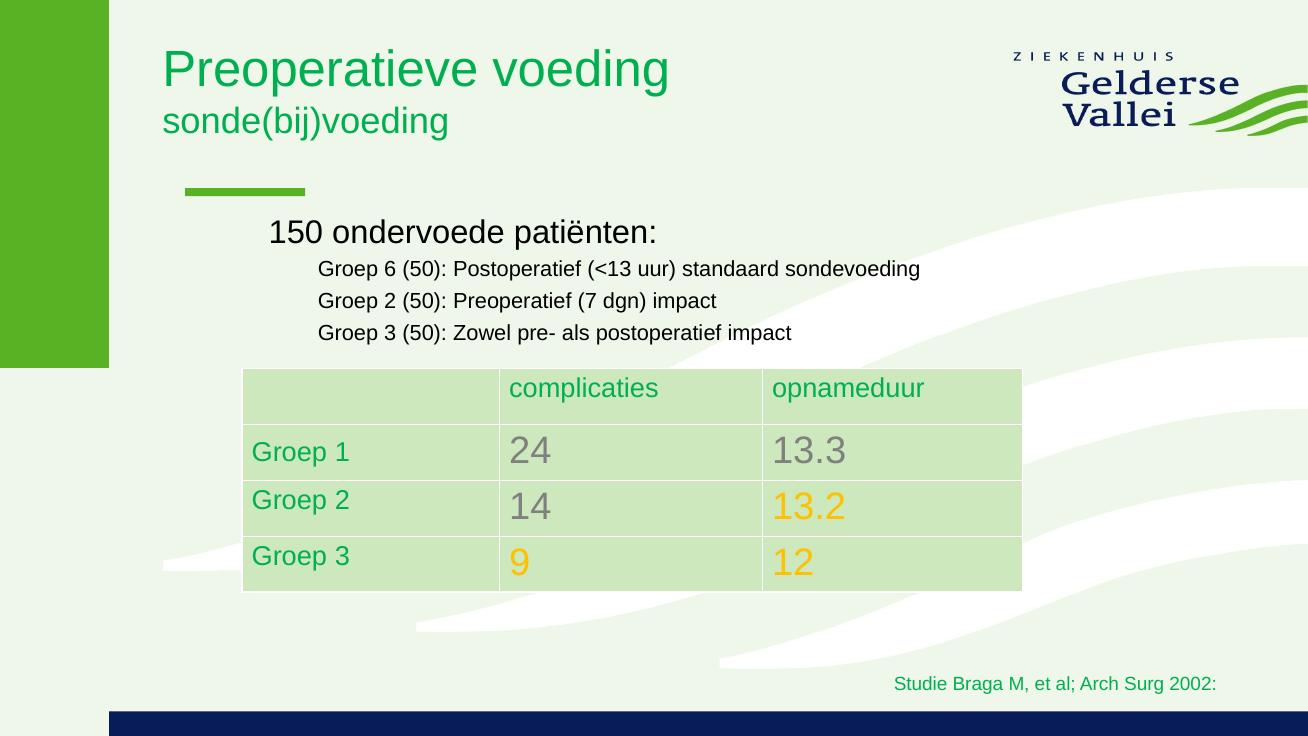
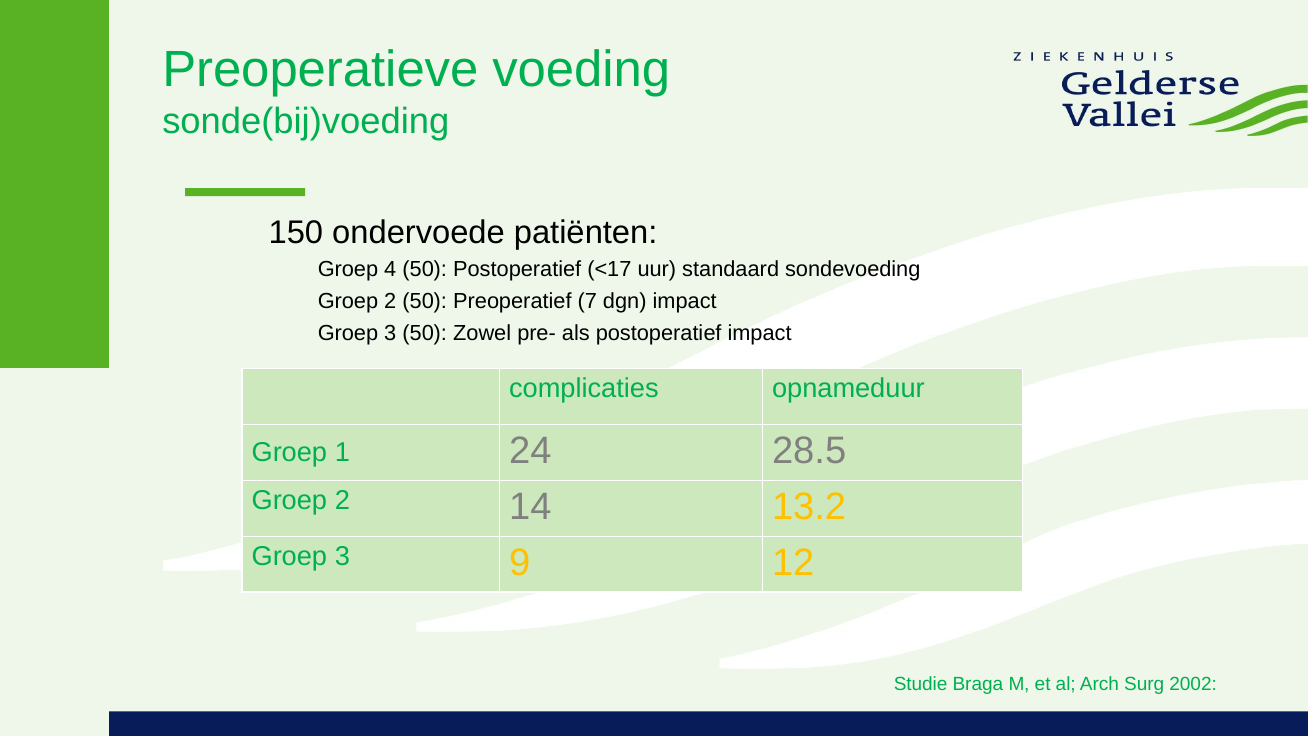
6: 6 -> 4 (390, 270)
<13: <13 -> <17 (609, 270)
13.3: 13.3 -> 28.5 (809, 451)
